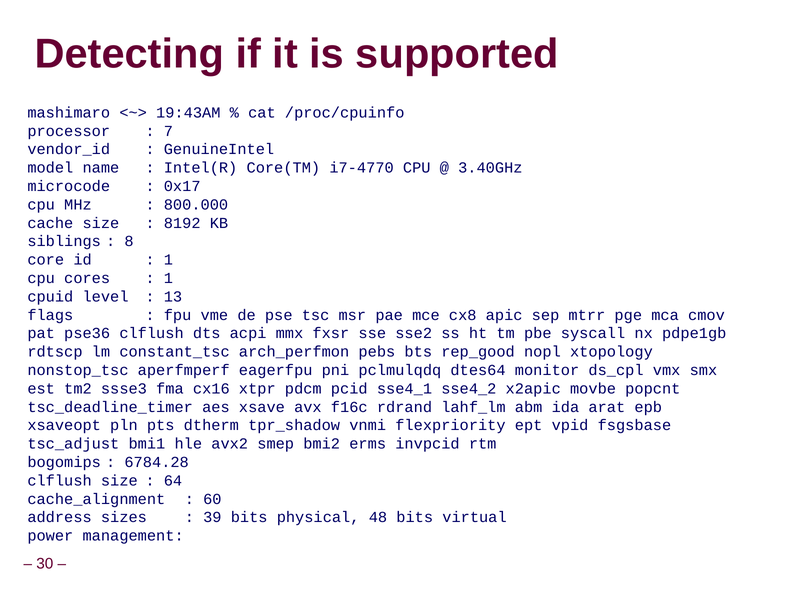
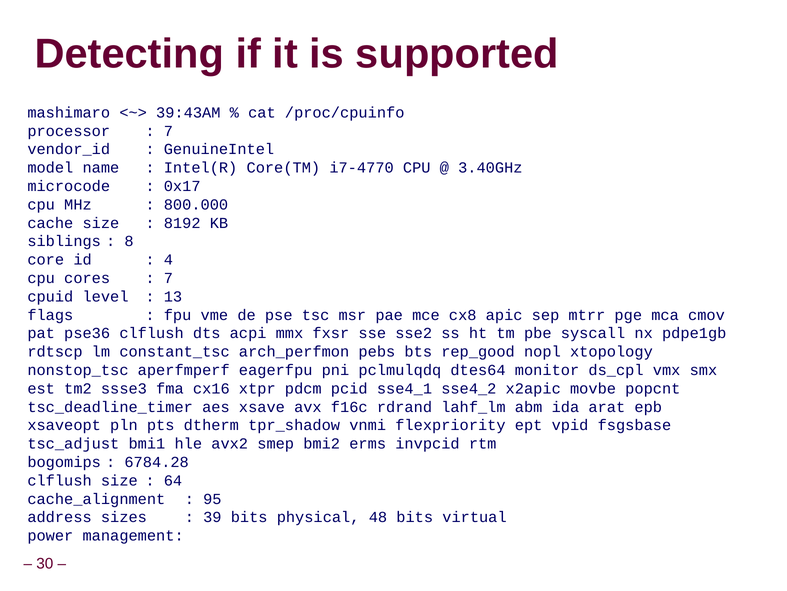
19:43AM: 19:43AM -> 39:43AM (188, 112)
1: 1 -> 4 (168, 259)
1: 1 -> 7 (168, 278)
60: 60 -> 95 (212, 498)
